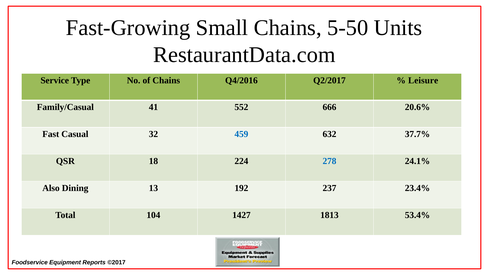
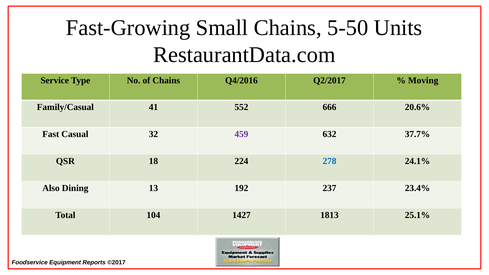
Leisure: Leisure -> Moving (423, 80)
459 colour: blue -> purple (241, 134)
53.4%: 53.4% -> 25.1% (417, 215)
